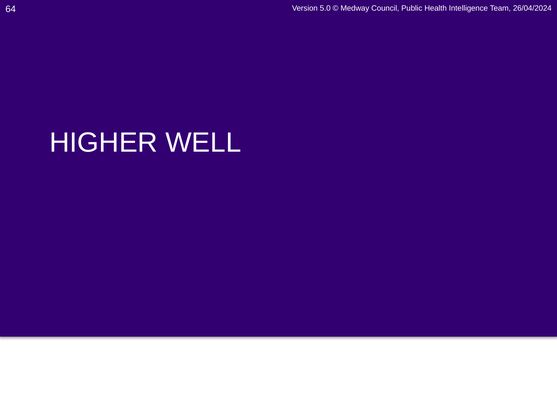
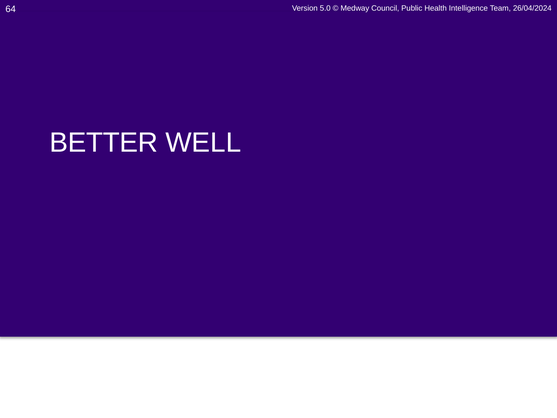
HIGHER: HIGHER -> BETTER (104, 143)
